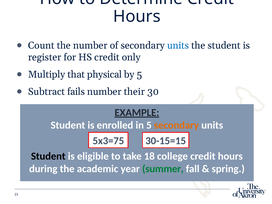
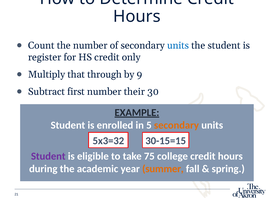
physical: physical -> through (105, 74)
by 5: 5 -> 9 (140, 74)
fails: fails -> first (76, 92)
5x3=75: 5x3=75 -> 5x3=32 (108, 141)
Student colour: black -> purple (48, 156)
18: 18 -> 75 (149, 156)
summer colour: green -> orange (163, 169)
